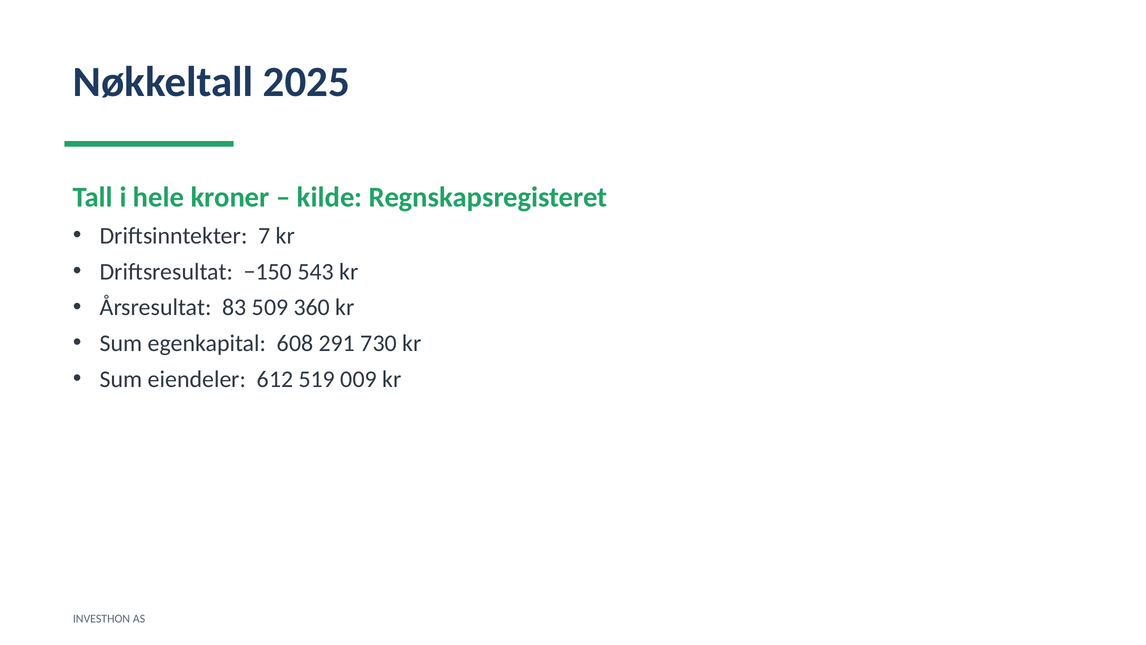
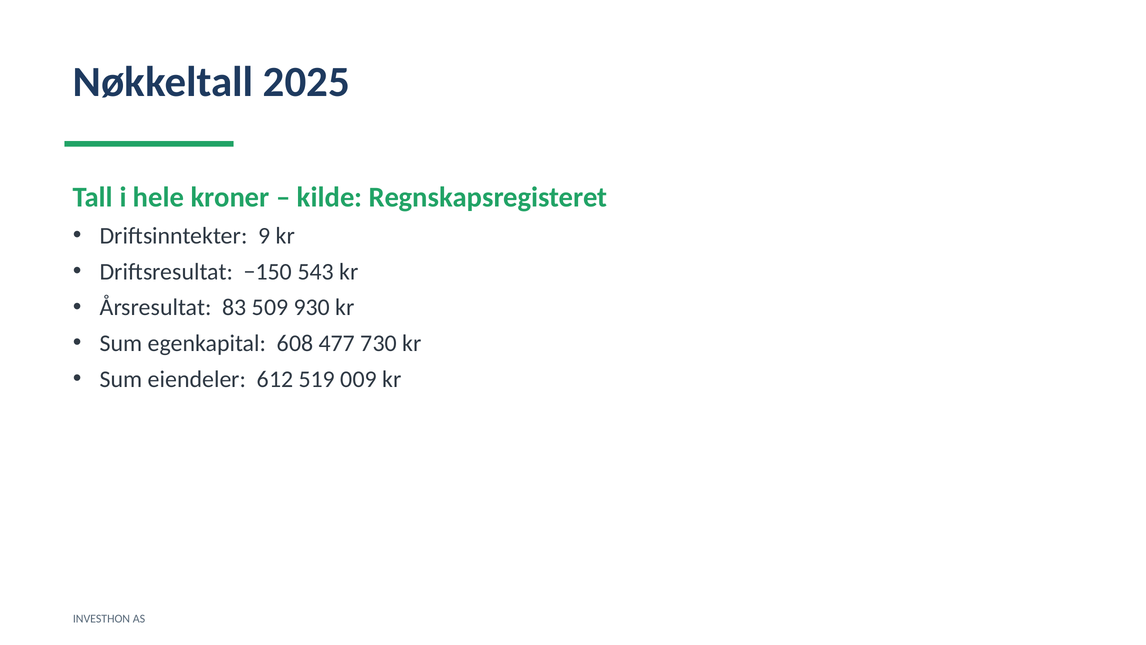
7: 7 -> 9 (264, 236)
360: 360 -> 930 (312, 307)
291: 291 -> 477 (337, 343)
